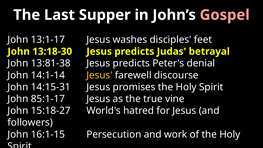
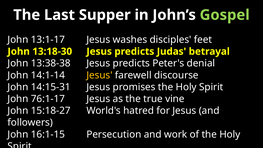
Gospel colour: pink -> light green (225, 15)
13:81-38: 13:81-38 -> 13:38-38 (51, 63)
85:1-17: 85:1-17 -> 76:1-17 (48, 99)
